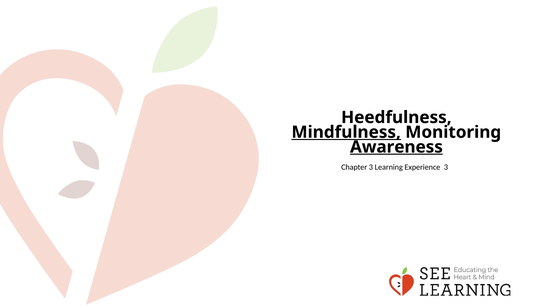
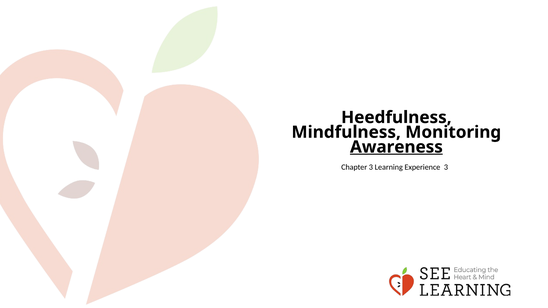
Mindfulness underline: present -> none (346, 132)
